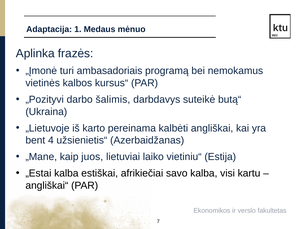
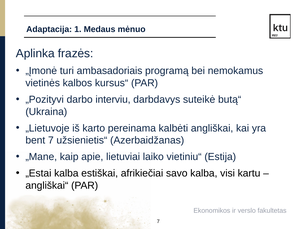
šalimis: šalimis -> interviu (113, 99)
bent 4: 4 -> 7 (51, 140)
juos: juos -> apie (92, 157)
